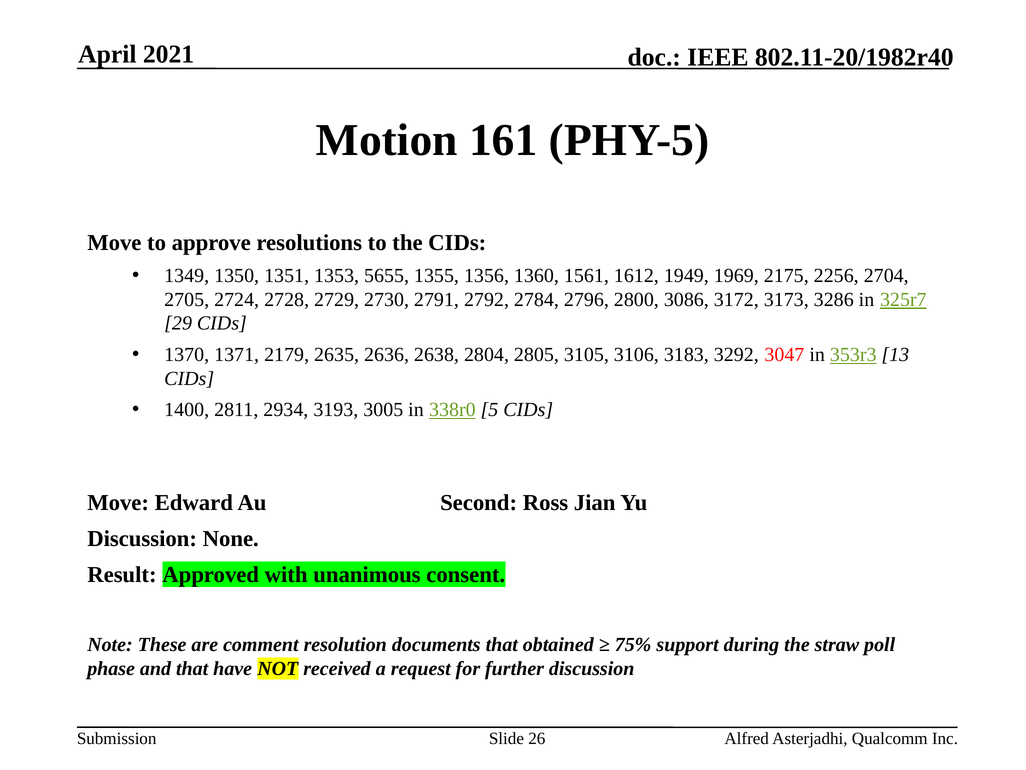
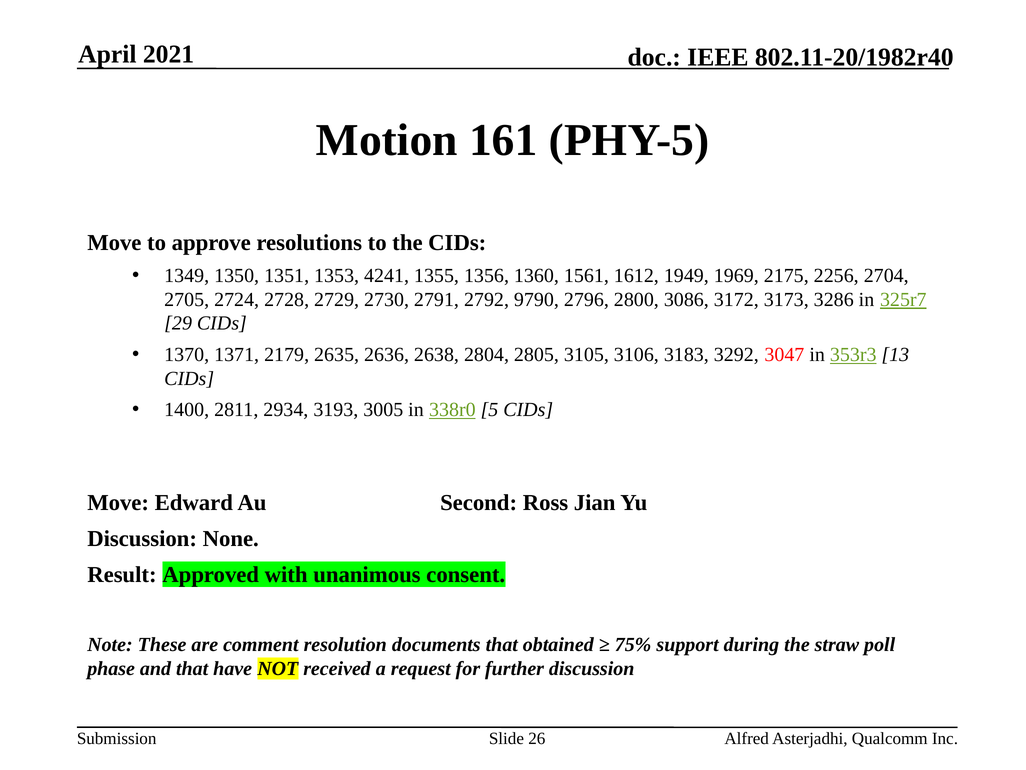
5655: 5655 -> 4241 (387, 275)
2784: 2784 -> 9790 (536, 299)
